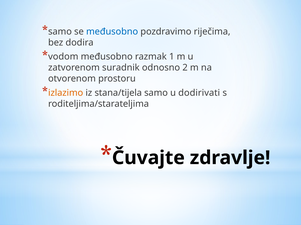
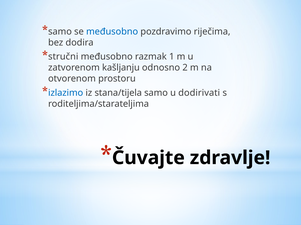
vodom: vodom -> stručni (63, 57)
suradnik: suradnik -> kašljanju (121, 68)
izlazimo colour: orange -> blue (66, 93)
